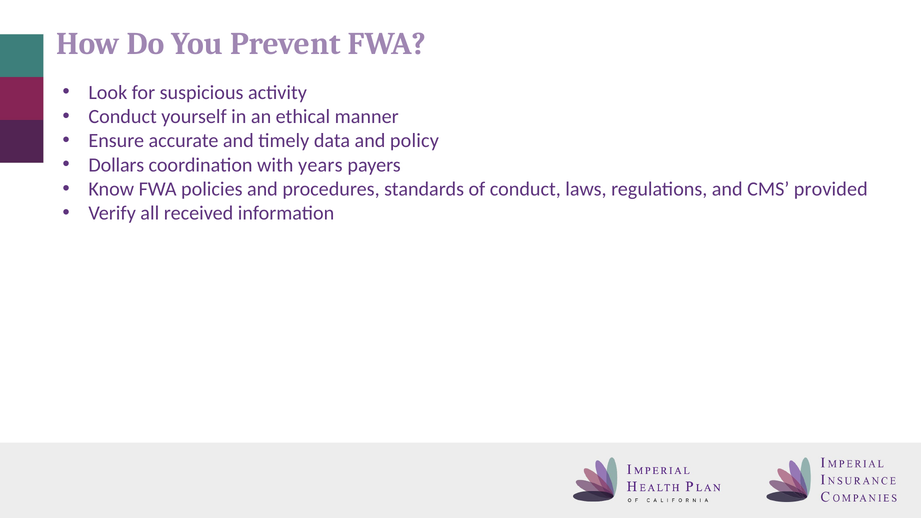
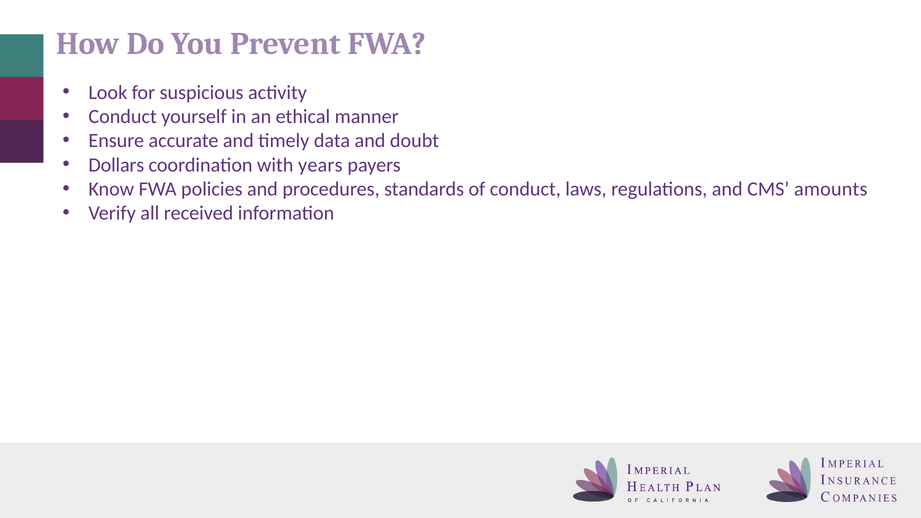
policy: policy -> doubt (415, 141)
provided: provided -> amounts (831, 189)
